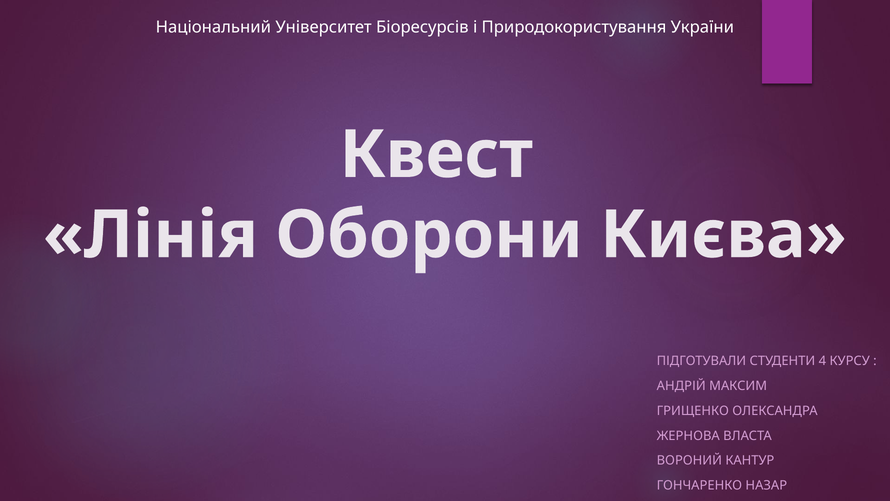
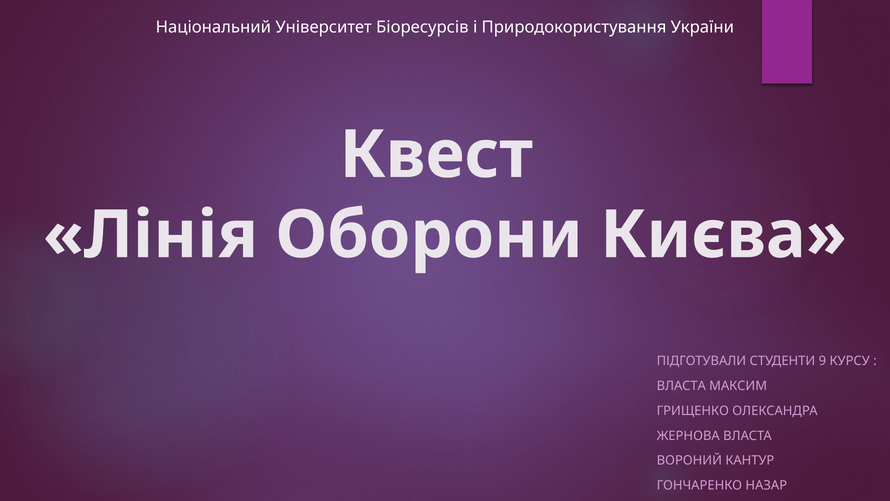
4: 4 -> 9 (822, 361)
АНДРІЙ: АНДРІЙ -> ВЛАСТА (681, 386)
